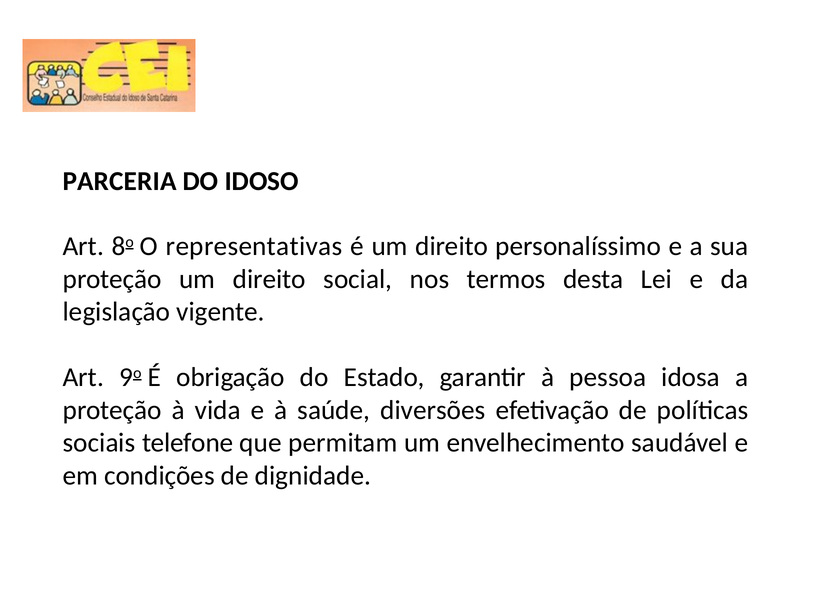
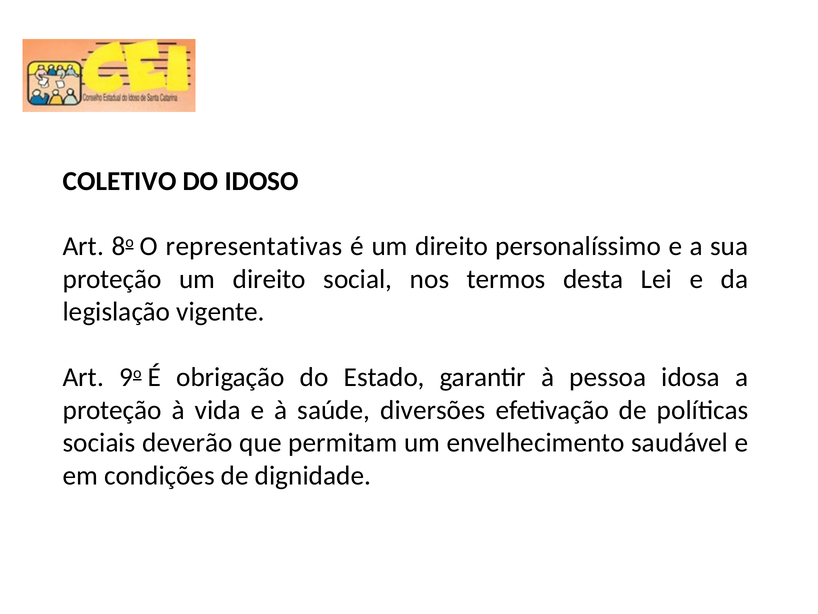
PARCERIA: PARCERIA -> COLETIVO (120, 181)
telefone: telefone -> deverão (187, 443)
